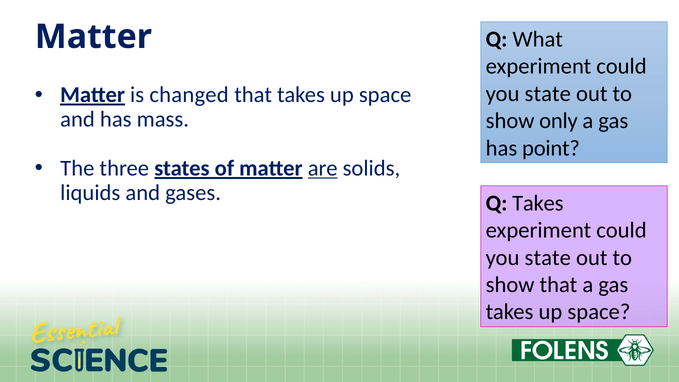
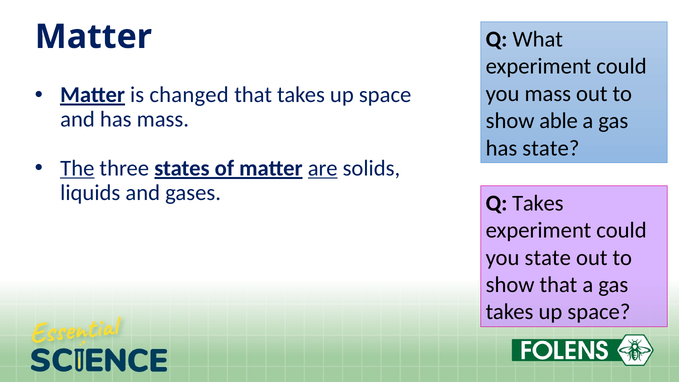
state: state -> mass (548, 94)
only: only -> able (559, 121)
has point: point -> state (551, 148)
The underline: none -> present (77, 168)
